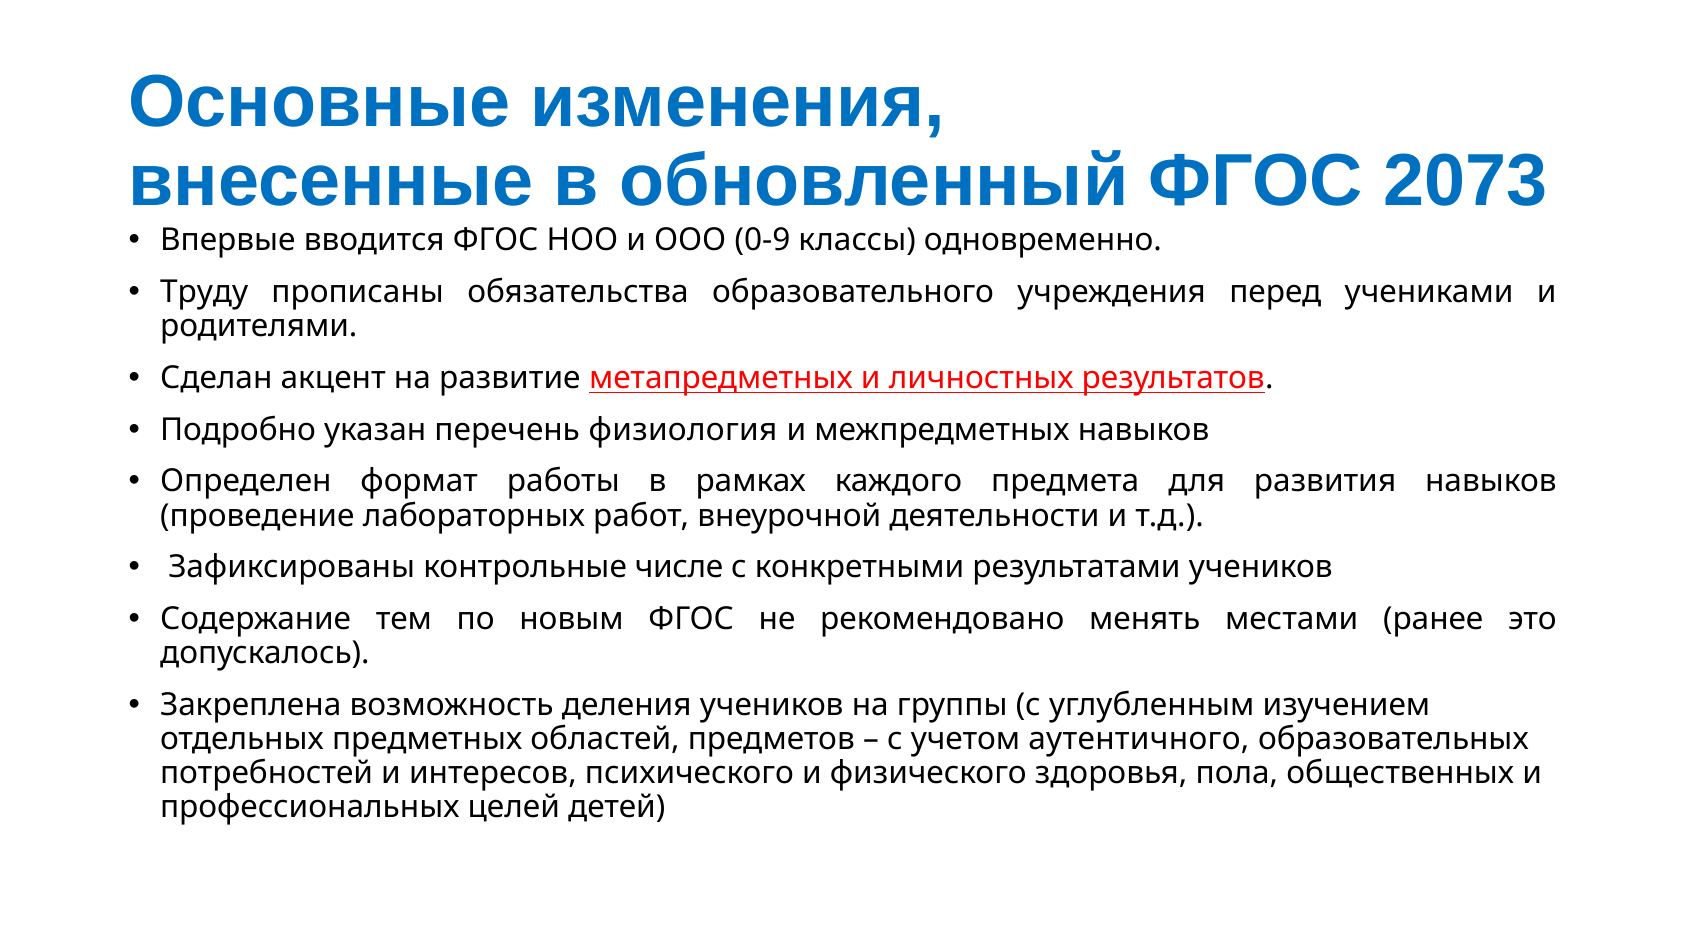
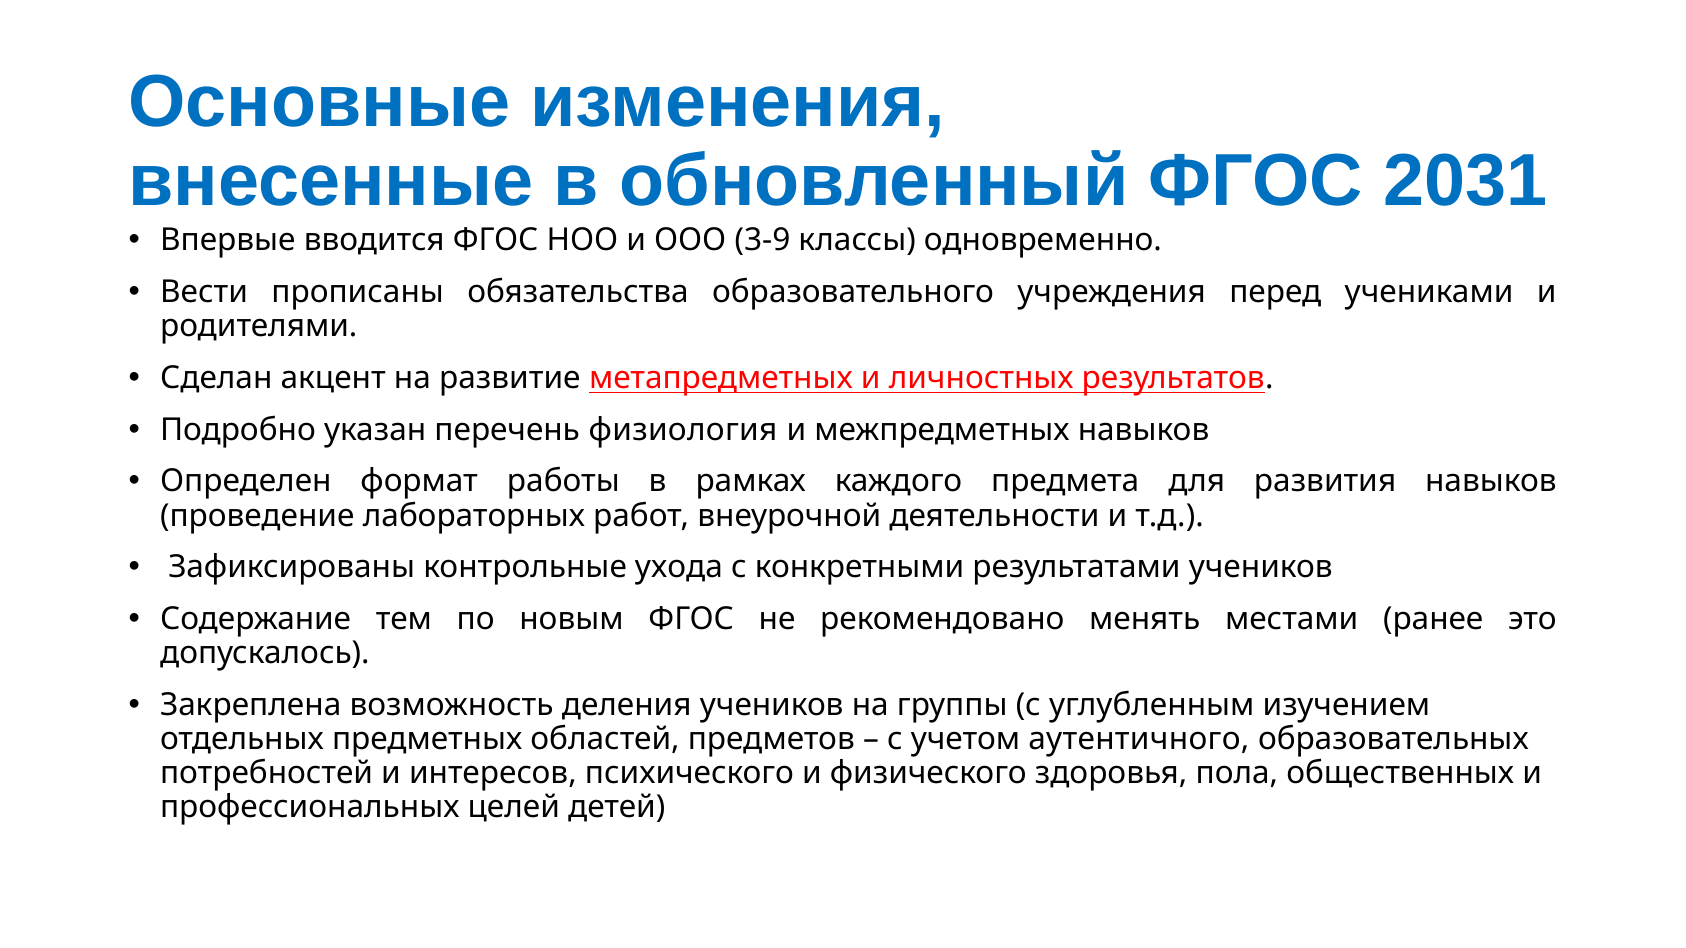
2073: 2073 -> 2031 (1466, 181)
0-9: 0-9 -> 3-9 (763, 241)
Труду: Труду -> Вести (204, 292)
числе: числе -> ухода (679, 568)
